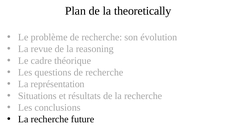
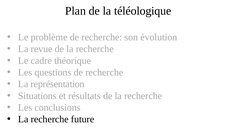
theoretically: theoretically -> téléologique (143, 11)
revue de la reasoning: reasoning -> recherche (95, 49)
